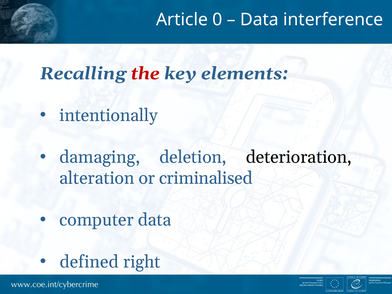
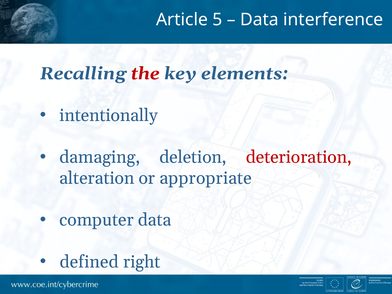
0: 0 -> 5 (217, 20)
deterioration colour: black -> red (299, 157)
criminalised: criminalised -> appropriate (206, 178)
